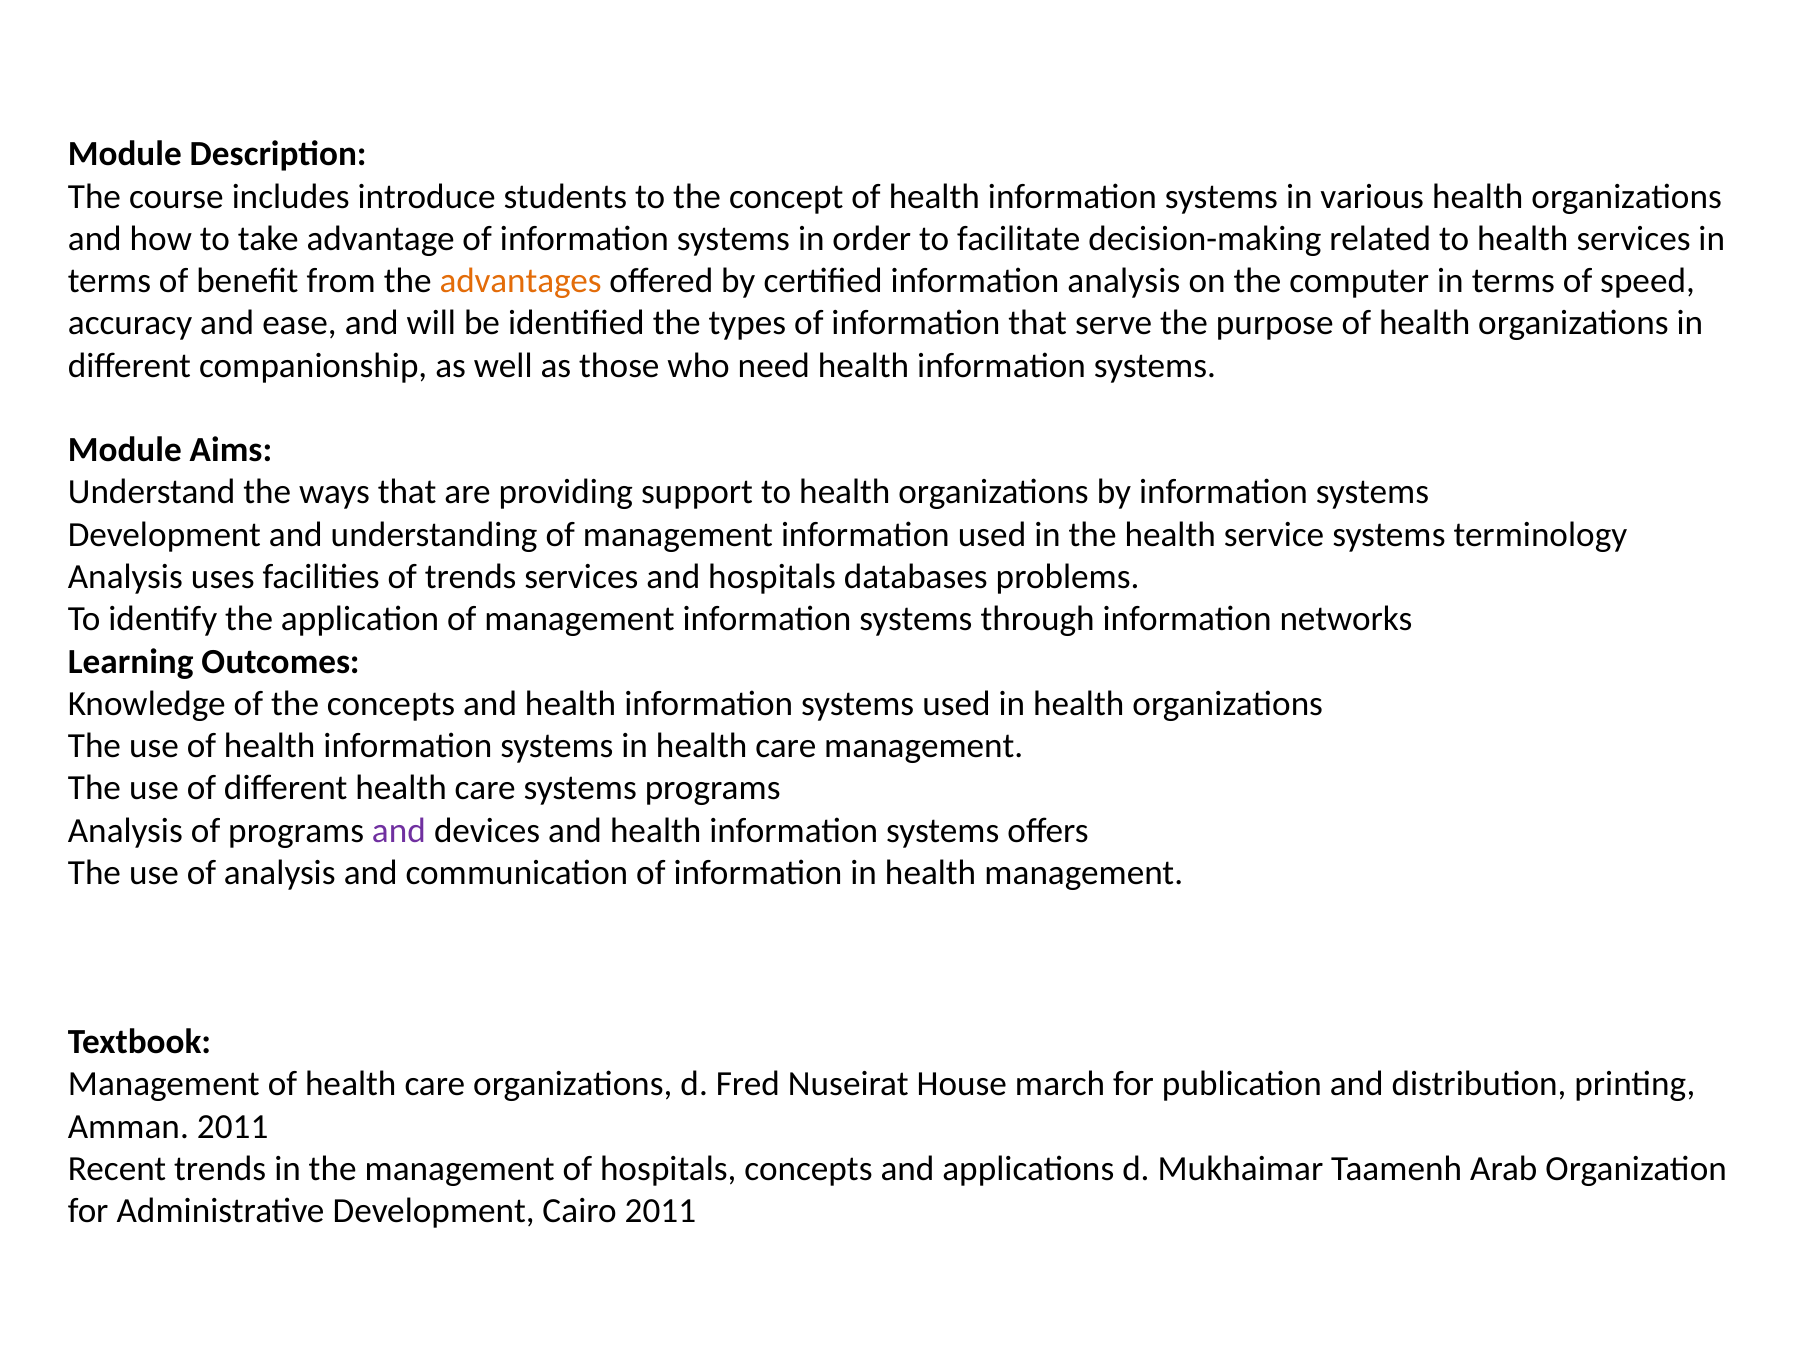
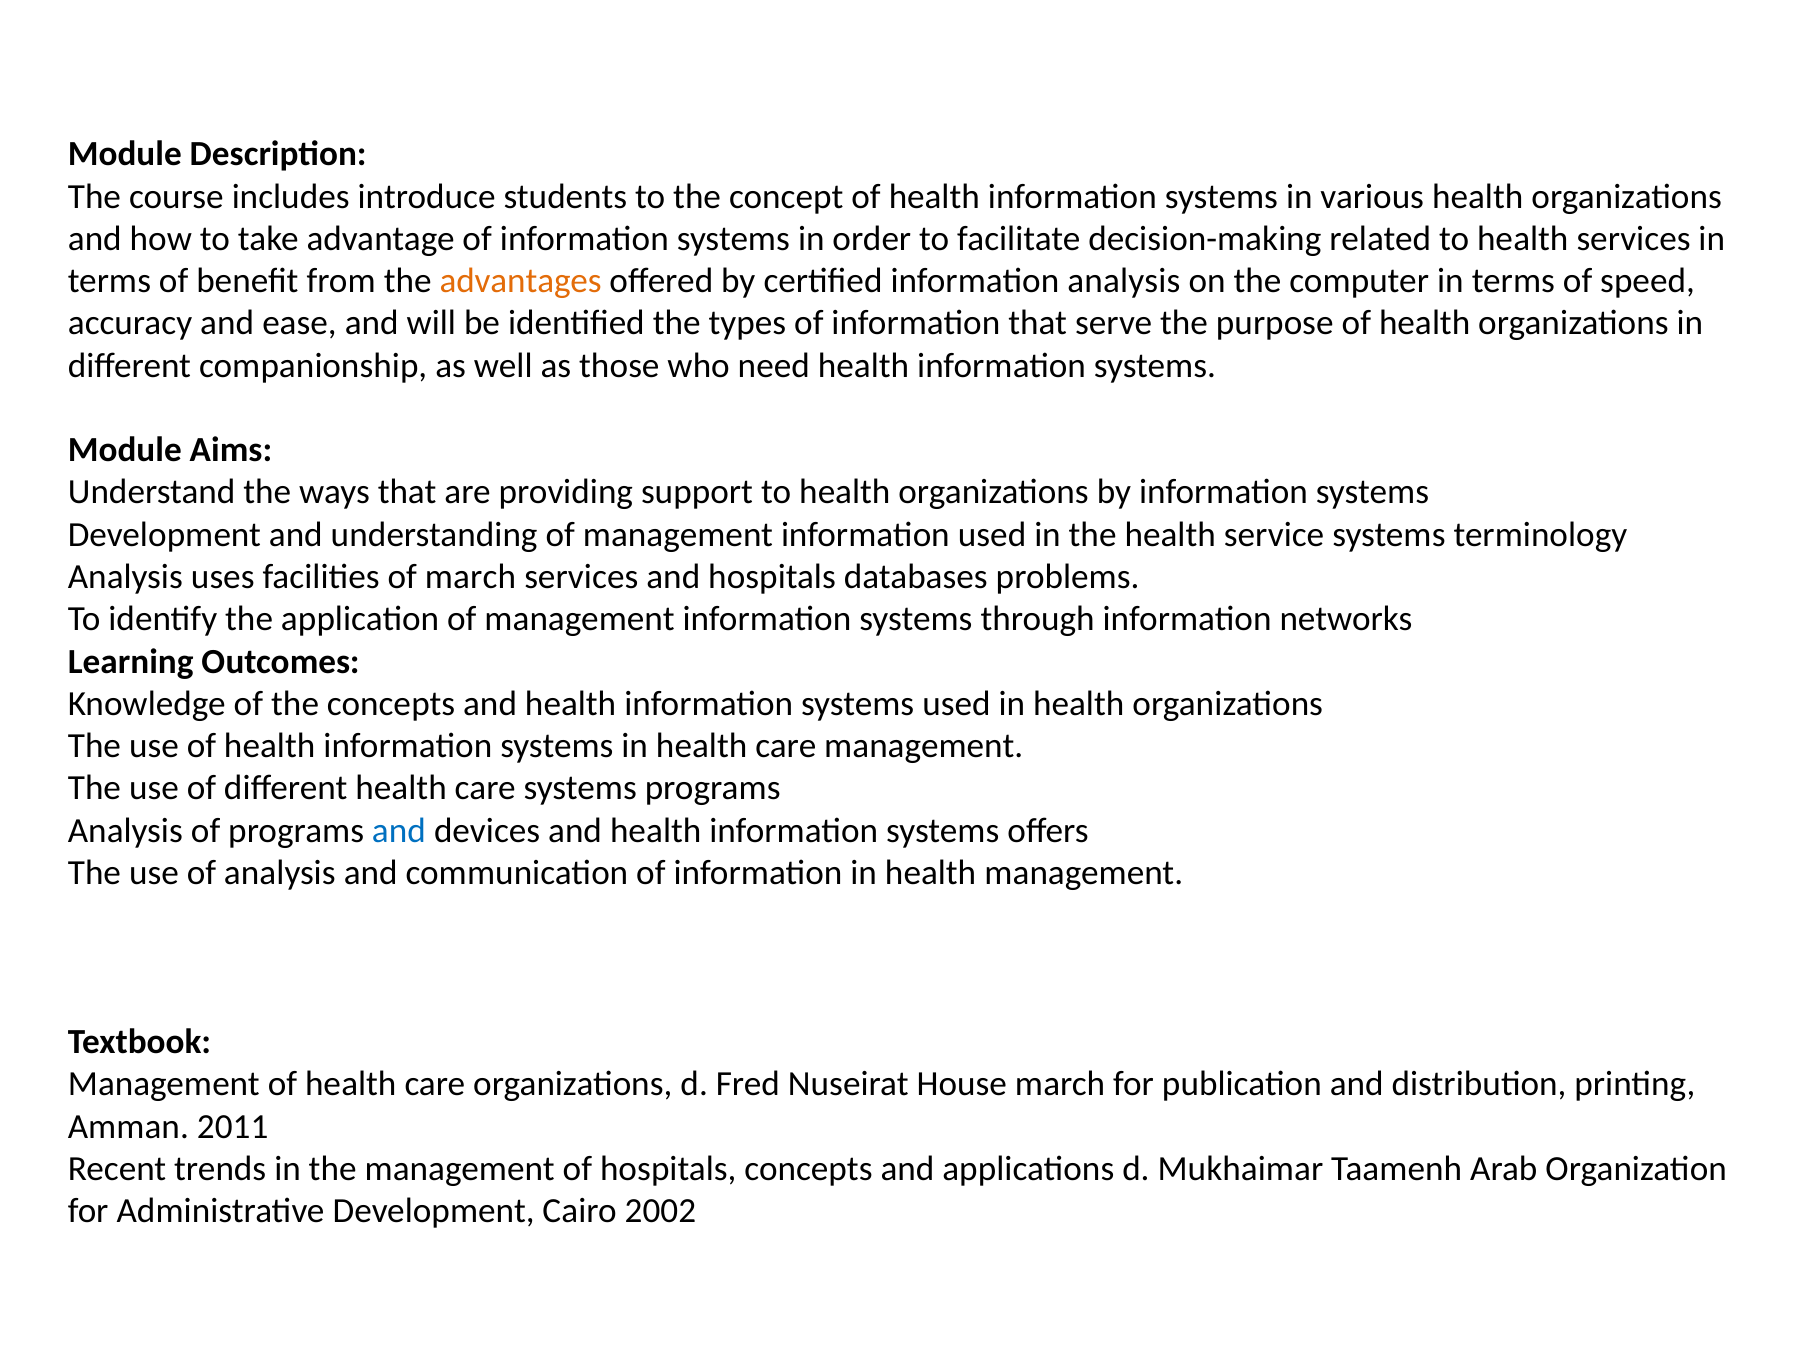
of trends: trends -> march (471, 577)
and colour: purple -> blue (399, 830)
Cairo 2011: 2011 -> 2002 (660, 1211)
